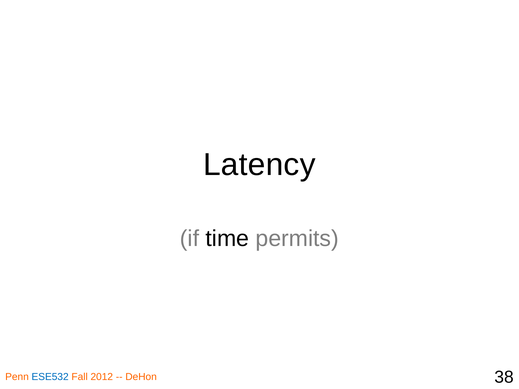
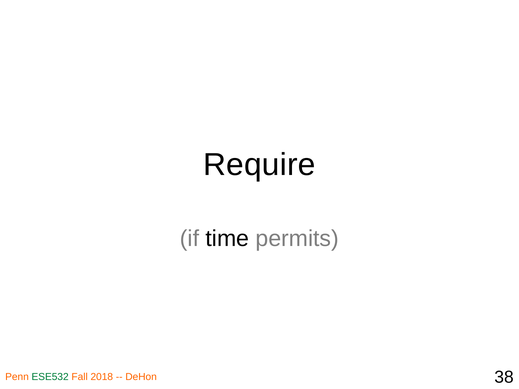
Latency: Latency -> Require (259, 165)
ESE532 colour: blue -> green (50, 377)
2012: 2012 -> 2018 (102, 377)
